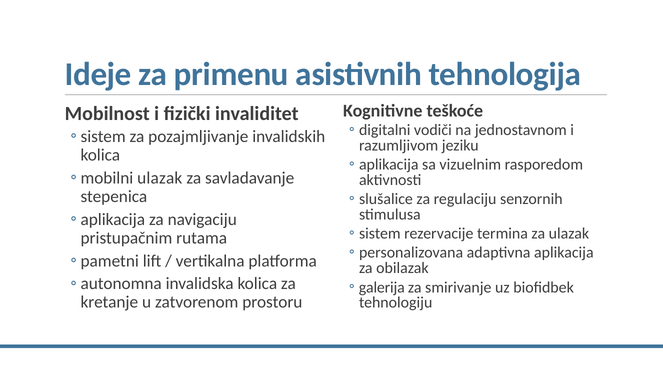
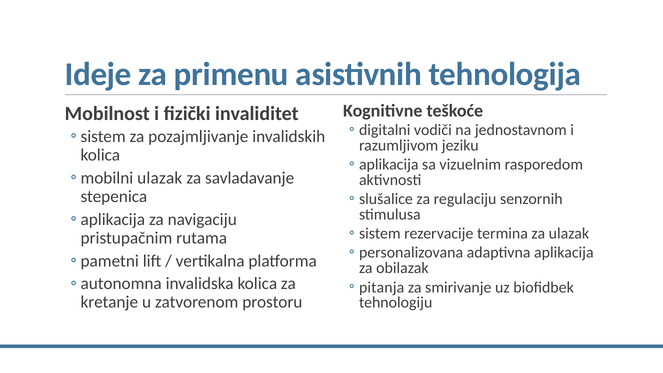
galerija: galerija -> pitanja (382, 287)
